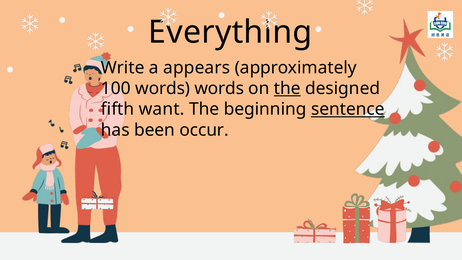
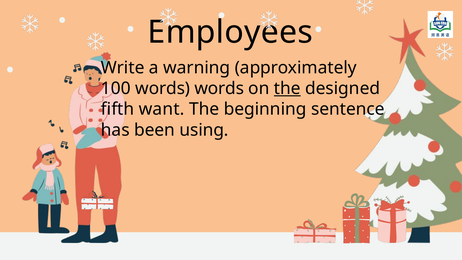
Everything: Everything -> Employees (230, 32)
appears: appears -> warning (197, 68)
sentence underline: present -> none (348, 109)
occur: occur -> using (204, 130)
